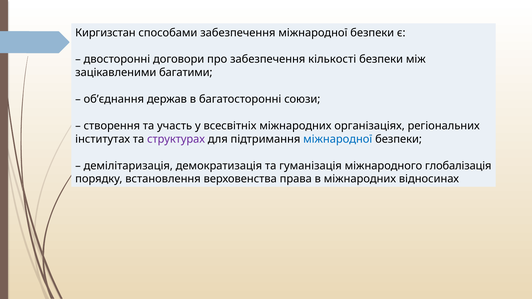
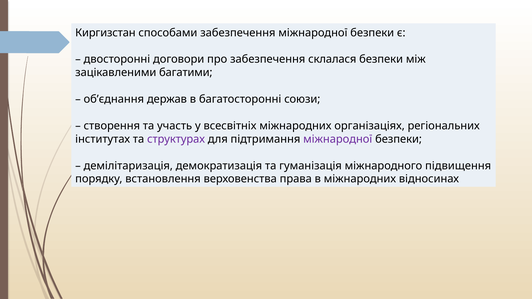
кількості: кількості -> склалася (332, 59)
міжнародної colour: blue -> purple (338, 139)
глобалізація: глобалізація -> підвищення (458, 166)
